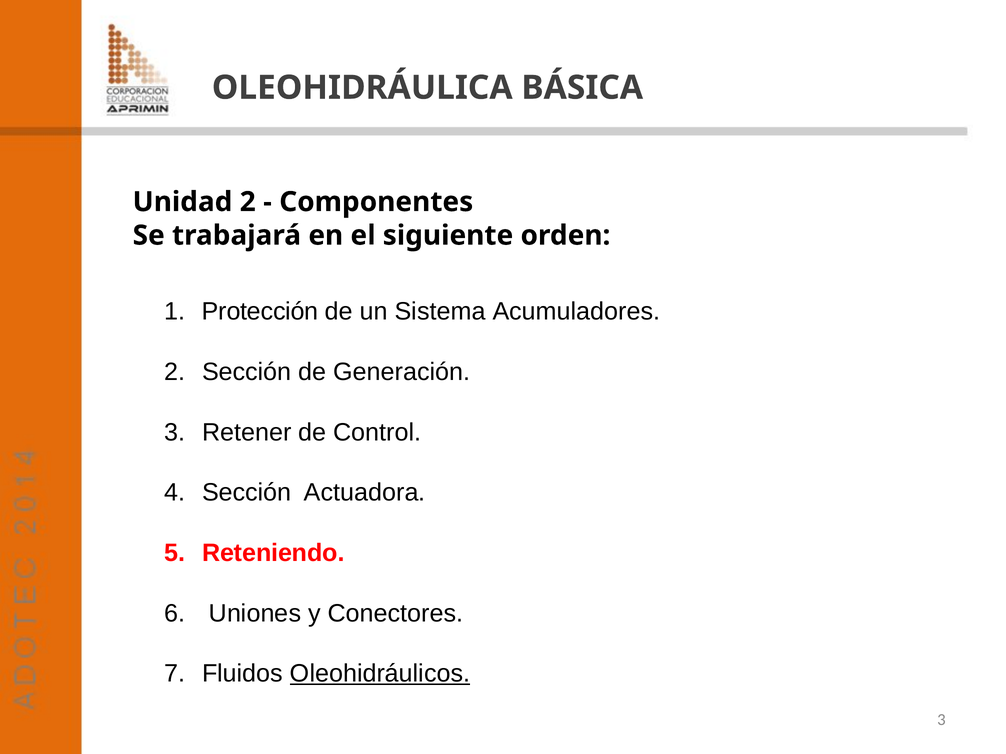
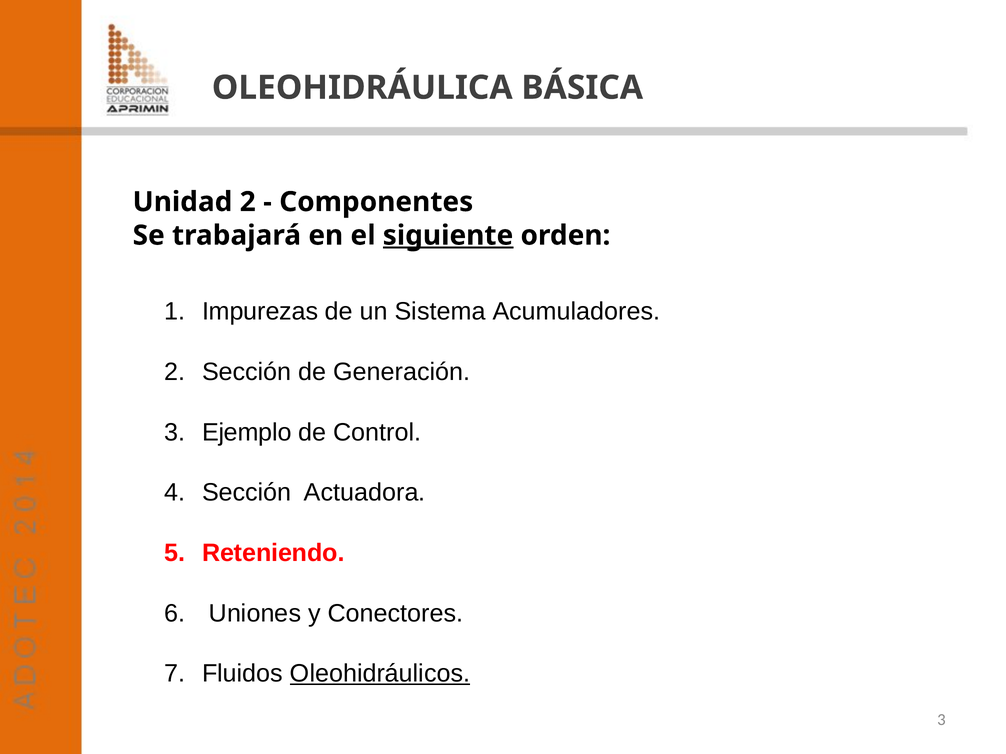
siguiente underline: none -> present (448, 236)
Protección: Protección -> Impurezas (260, 312)
Retener: Retener -> Ejemplo (247, 433)
